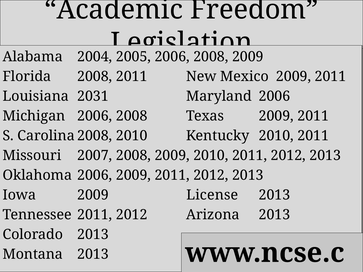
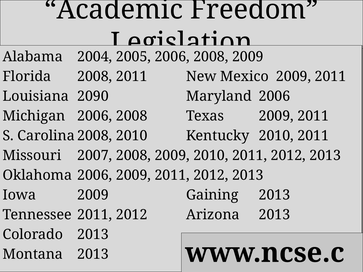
2031: 2031 -> 2090 (93, 96)
License: License -> Gaining (212, 195)
